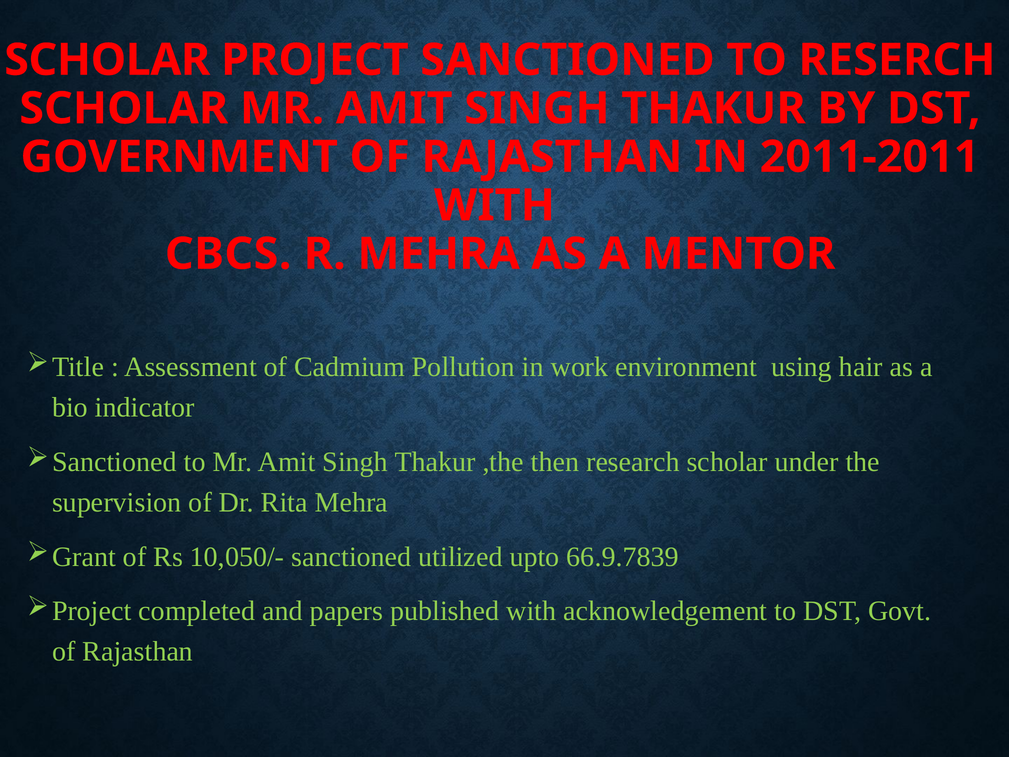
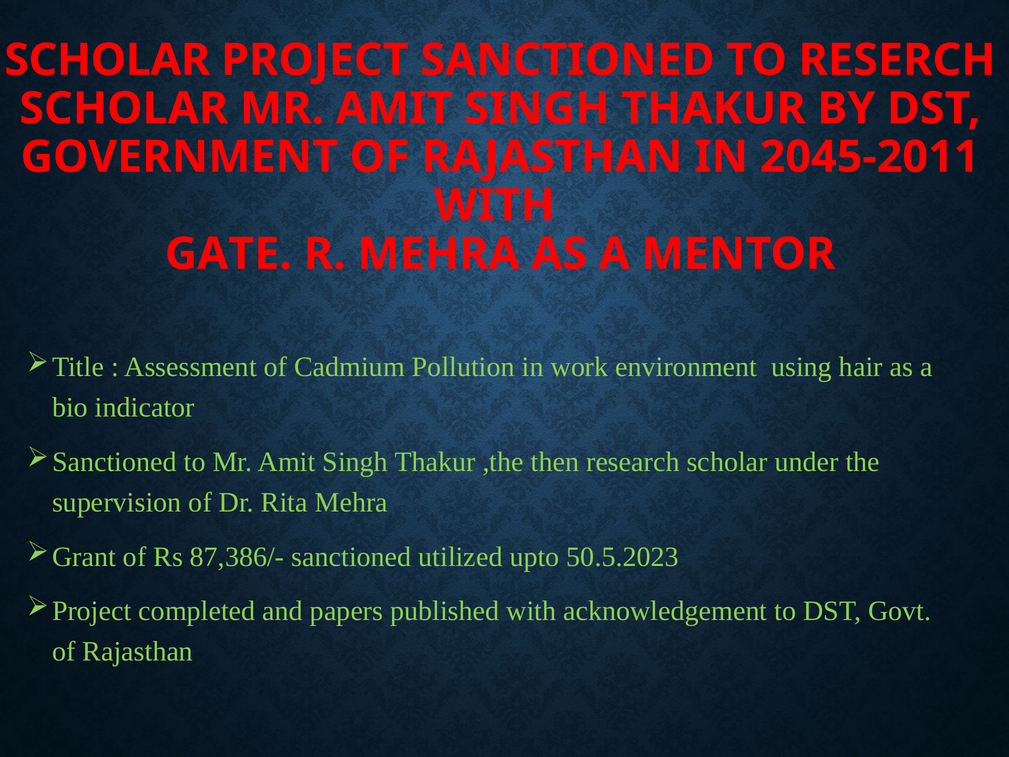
2011-2011: 2011-2011 -> 2045-2011 (870, 157)
CBCS: CBCS -> GATE (228, 254)
10,050/-: 10,050/- -> 87,386/- (237, 557)
66.9.7839: 66.9.7839 -> 50.5.2023 (623, 557)
